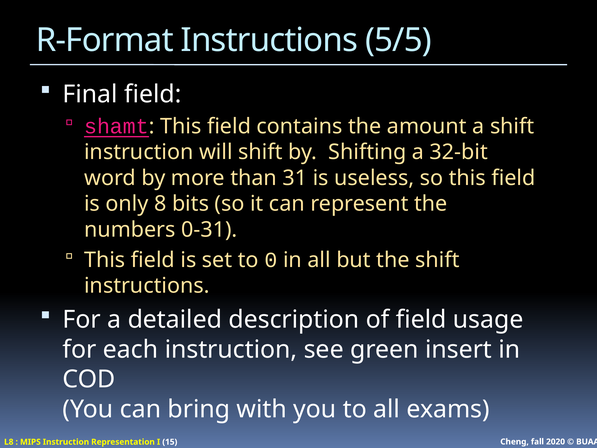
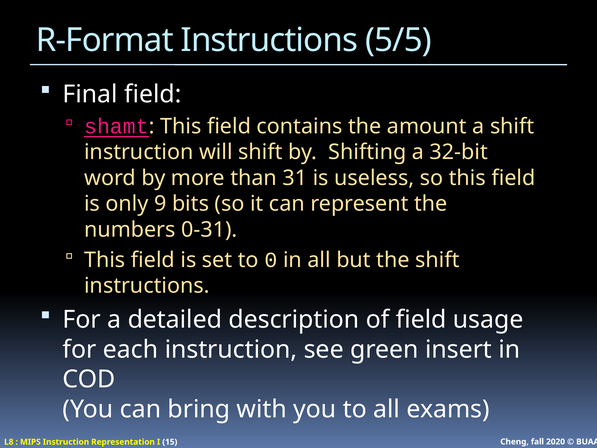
8: 8 -> 9 (160, 204)
